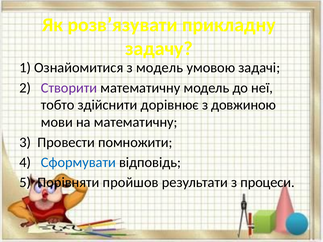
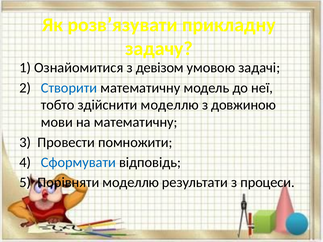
з модель: модель -> девізом (160, 68)
Створити colour: purple -> blue (69, 88)
здійснити дорівнює: дорівнює -> моделлю (170, 105)
Порівняти пройшов: пройшов -> моделлю (131, 183)
